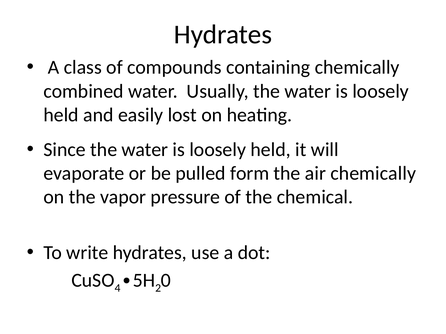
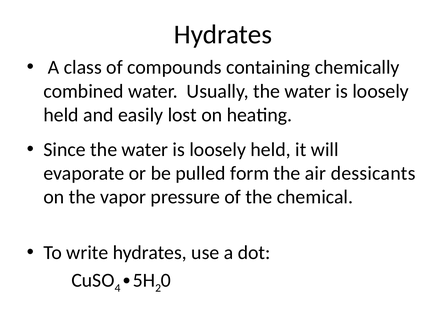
air chemically: chemically -> dessicants (373, 174)
